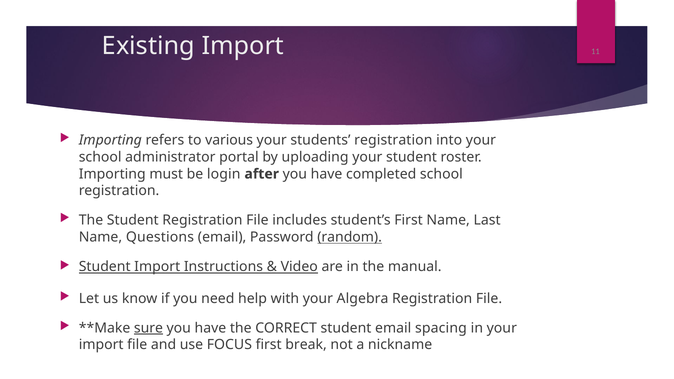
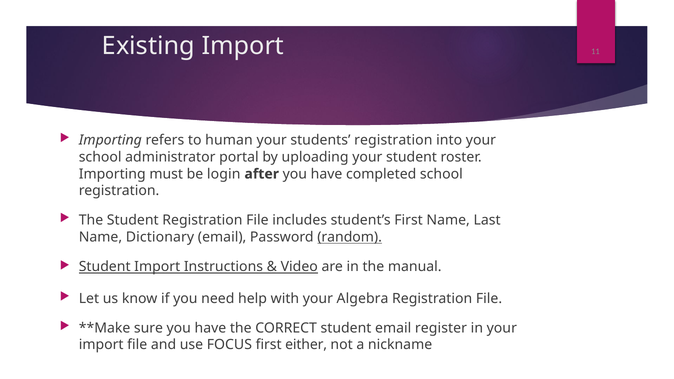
various: various -> human (229, 140)
Questions: Questions -> Dictionary (160, 237)
sure underline: present -> none (148, 328)
spacing: spacing -> register (441, 328)
break: break -> either (306, 345)
